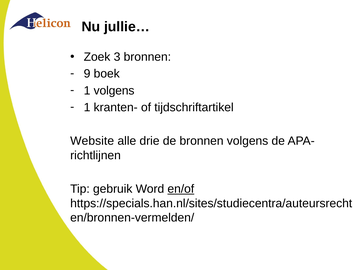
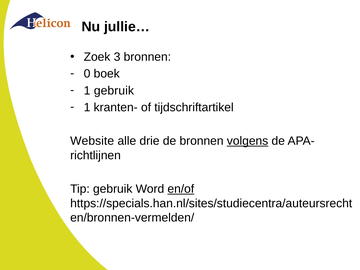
9: 9 -> 0 (87, 74)
1 volgens: volgens -> gebruik (114, 91)
volgens underline: none -> present (248, 141)
